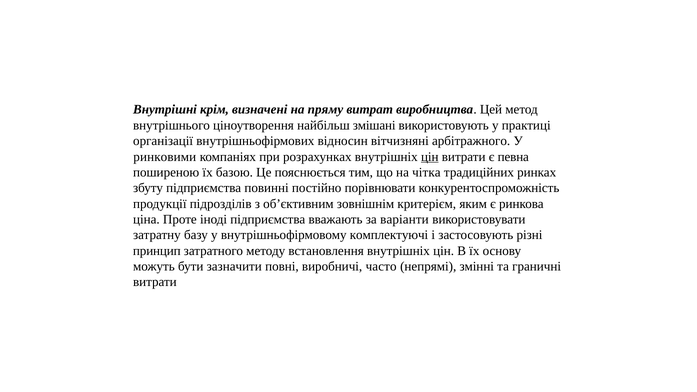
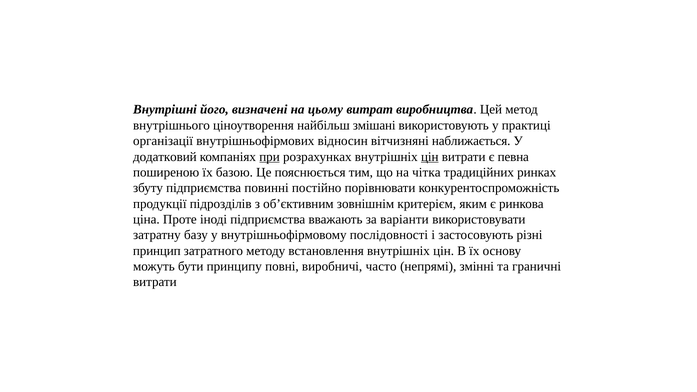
крім: крім -> його (214, 110)
пряму: пряму -> цьому (325, 110)
арбітражного: арбітражного -> наближається (471, 141)
ринковими: ринковими -> додатковий (165, 157)
при underline: none -> present (270, 157)
комплектуючі: комплектуючі -> послідовності (389, 235)
зазначити: зазначити -> принципу (234, 267)
